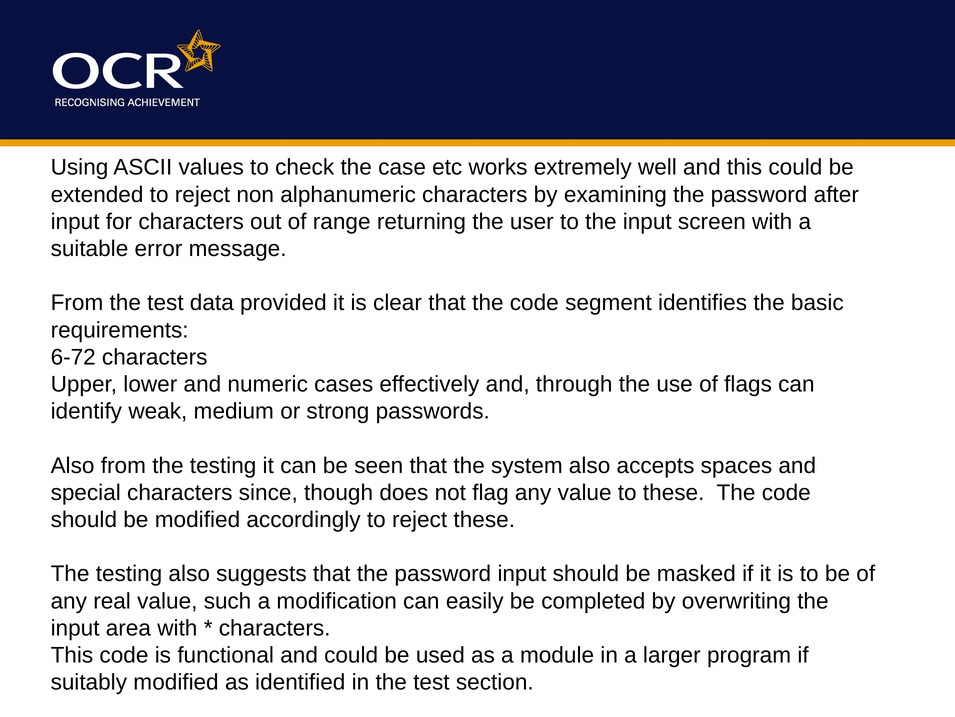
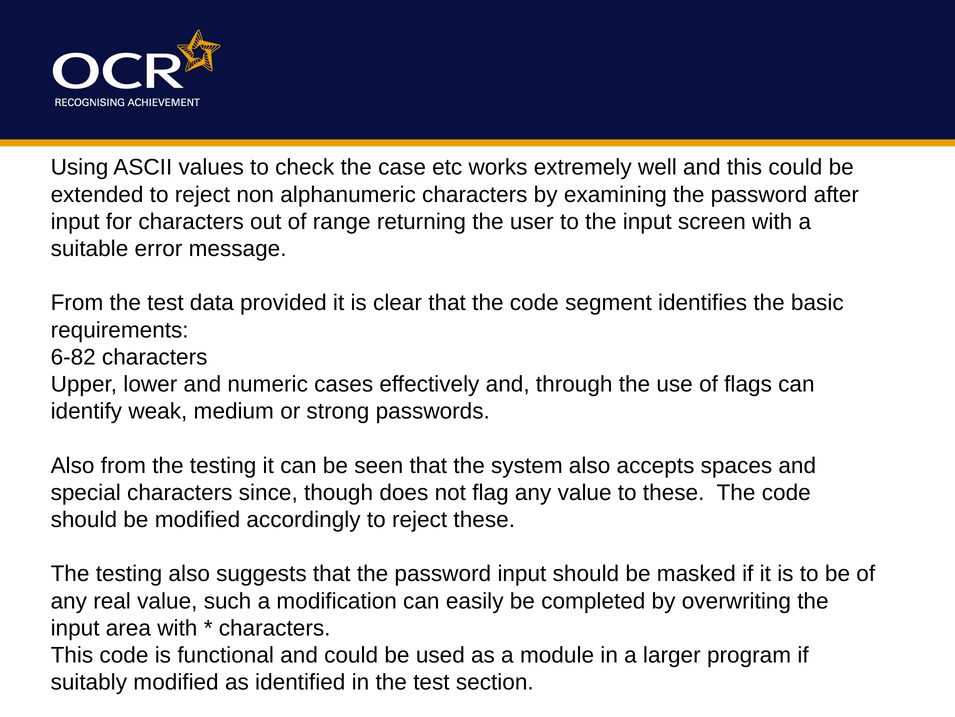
6-72: 6-72 -> 6-82 (73, 357)
